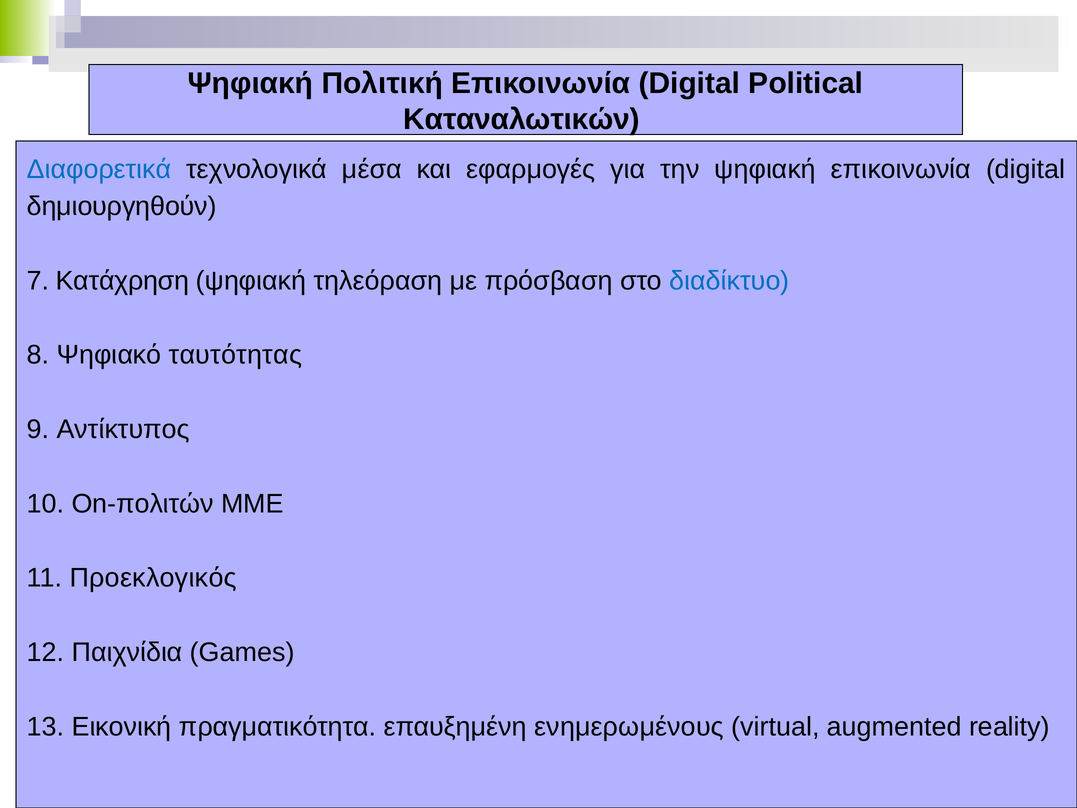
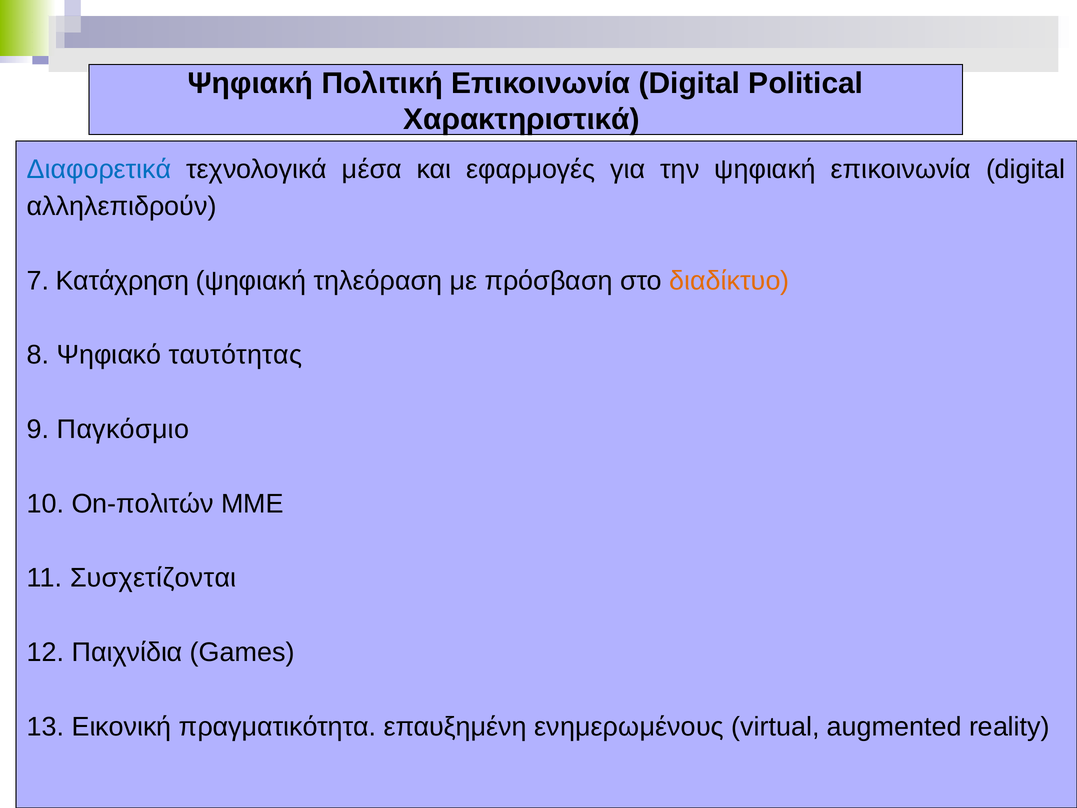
Καταναλωτικών: Καταναλωτικών -> Χαρακτηριστικά (522, 119)
δημιουργηθούν: δημιουργηθούν -> αλληλεπιδρούν (122, 206)
διαδίκτυο colour: blue -> orange (729, 281)
Αντίκτυπος: Αντίκτυπος -> Παγκόσμιο (123, 429)
Προεκλογικός: Προεκλογικός -> Συσχετίζονται (153, 578)
